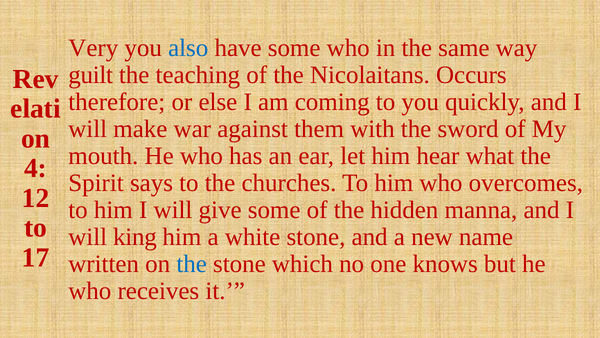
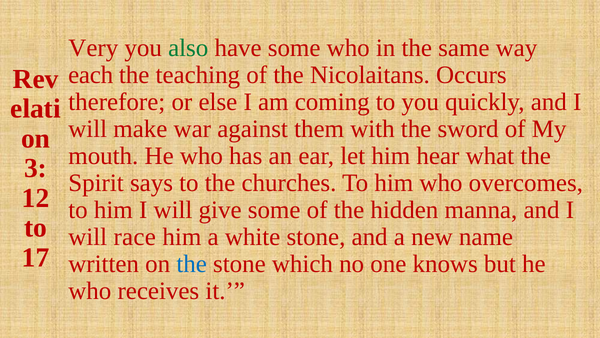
also colour: blue -> green (188, 48)
guilt: guilt -> each (91, 75)
4: 4 -> 3 (36, 168)
king: king -> race (135, 237)
